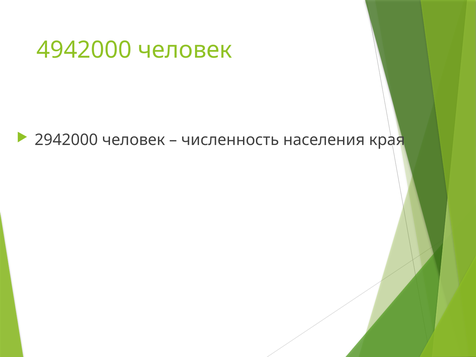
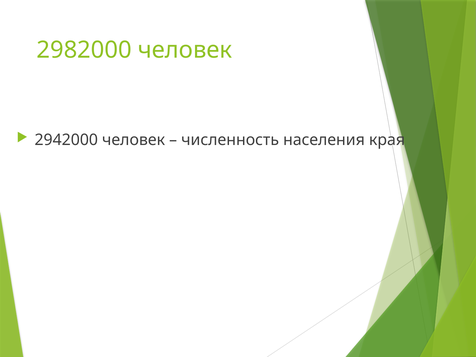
4942000: 4942000 -> 2982000 (84, 50)
